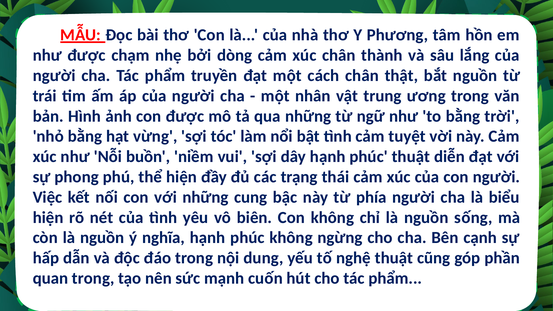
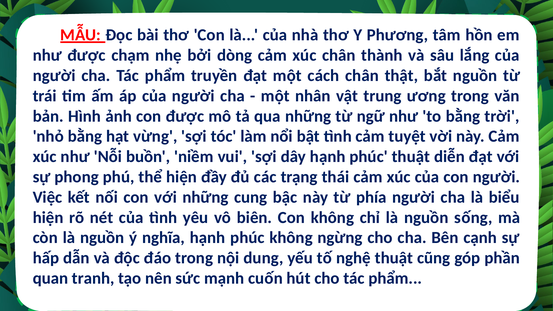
quan trong: trong -> tranh (93, 278)
